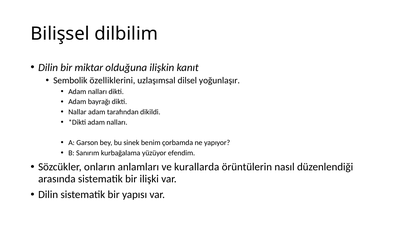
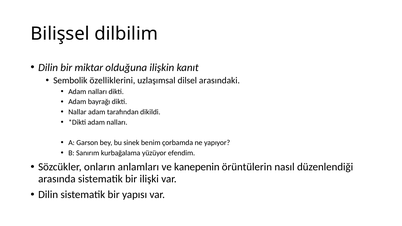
yoğunlaşır: yoğunlaşır -> arasındaki (219, 80)
kurallarda: kurallarda -> kanepenin (197, 167)
